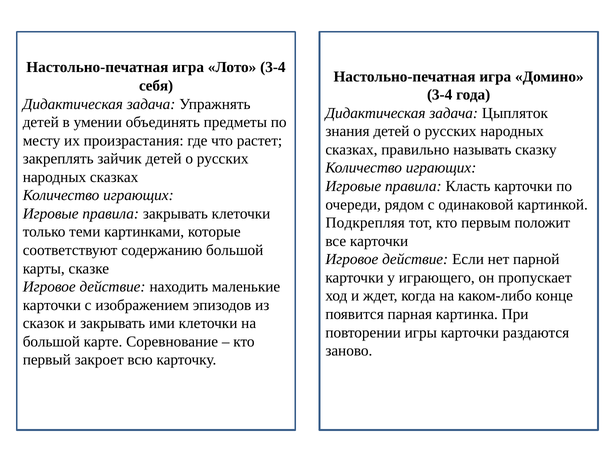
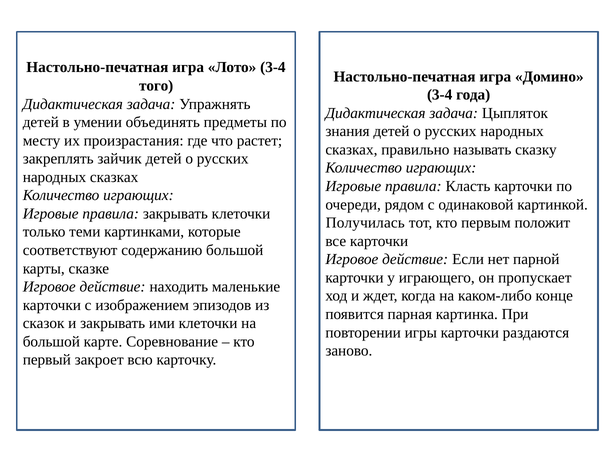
себя: себя -> того (156, 86)
Подкрепляя: Подкрепляя -> Получилась (365, 223)
